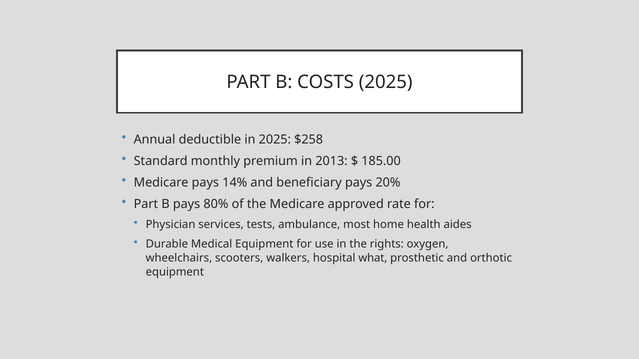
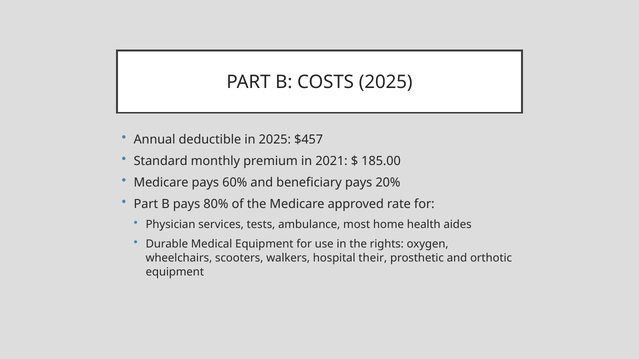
$258: $258 -> $457 (309, 140)
2013: 2013 -> 2021 (331, 161)
14%: 14% -> 60% (235, 183)
what: what -> their (373, 258)
